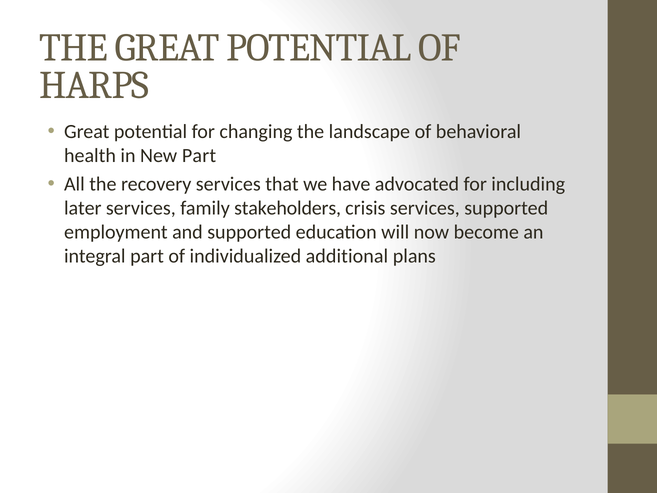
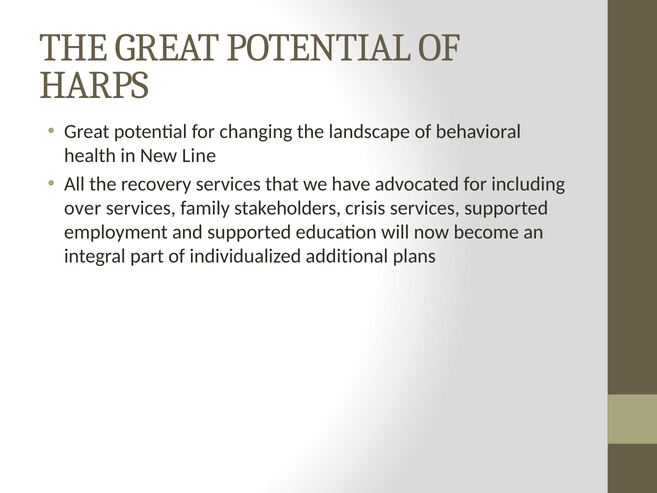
New Part: Part -> Line (199, 156)
later: later -> over (83, 208)
